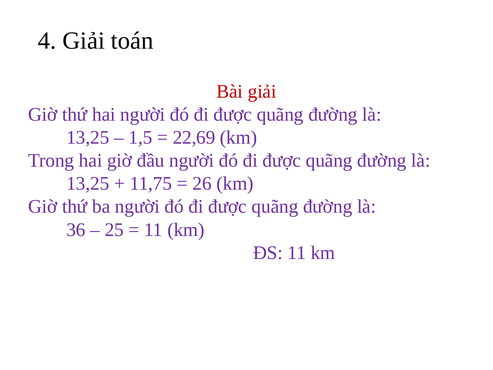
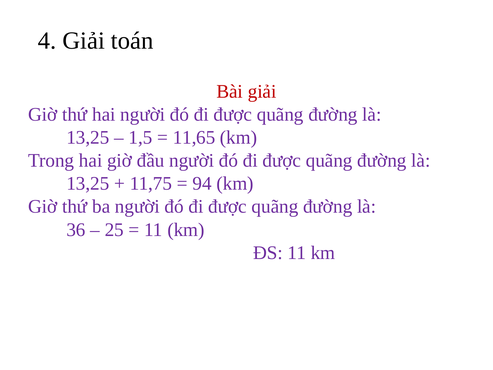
22,69: 22,69 -> 11,65 (194, 137)
26: 26 -> 94 (202, 183)
